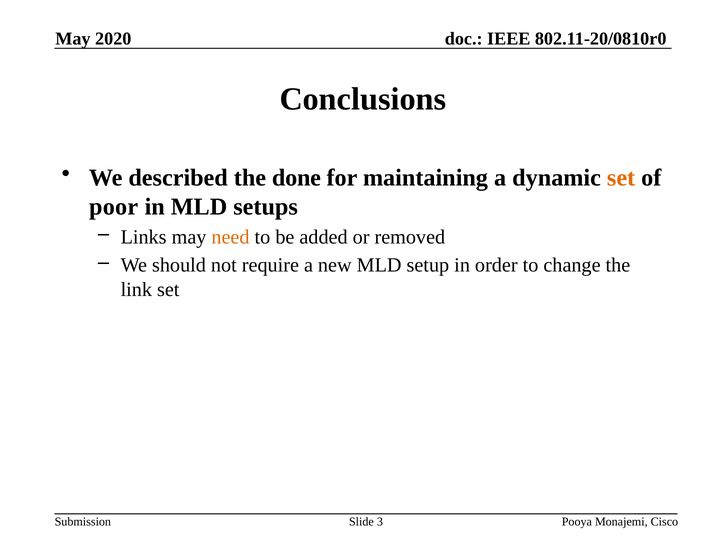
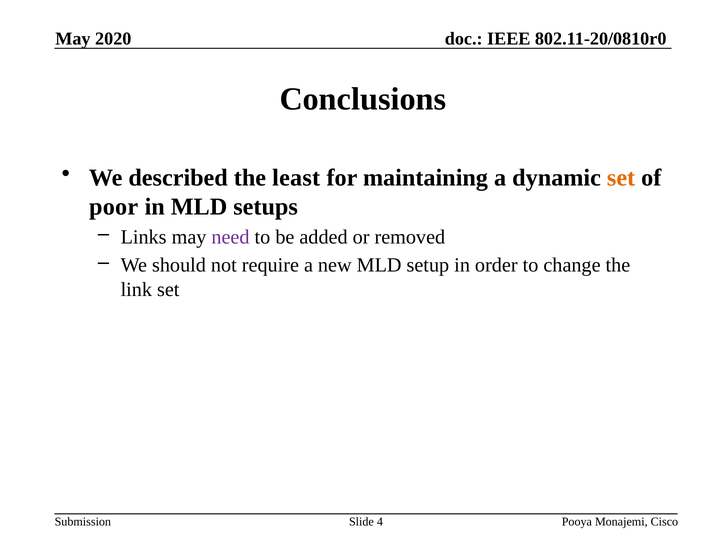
done: done -> least (296, 178)
need colour: orange -> purple (230, 237)
3: 3 -> 4 (380, 522)
